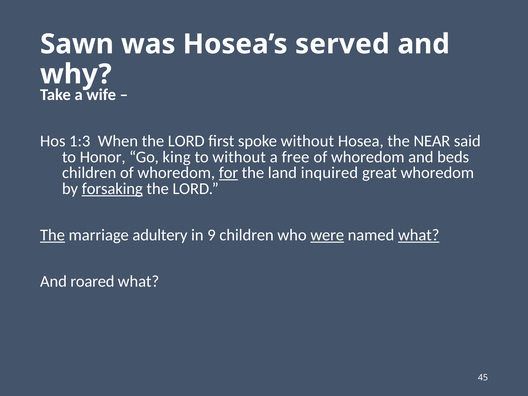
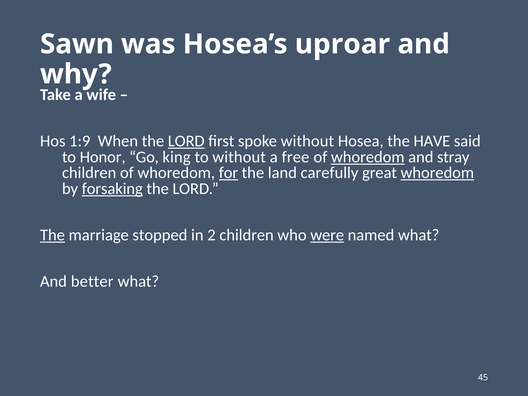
served: served -> uproar (342, 44)
1:3: 1:3 -> 1:9 (80, 141)
LORD underline: none -> present (186, 141)
NEAR: NEAR -> HAVE (432, 141)
whoredom underline: none -> present (368, 157)
beds: beds -> stray (453, 157)
inquired: inquired -> carefully (329, 173)
whoredom underline: none -> present (437, 173)
adultery: adultery -> stopped (160, 235)
9: 9 -> 2 (211, 235)
what underline: present -> none (419, 235)
roared: roared -> better (92, 281)
